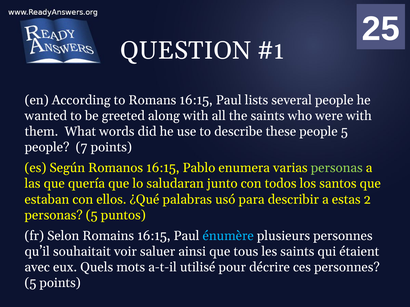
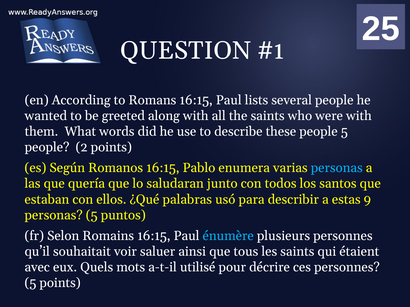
7: 7 -> 2 (82, 147)
personas colour: light green -> light blue (337, 168)
2: 2 -> 9 (367, 200)
